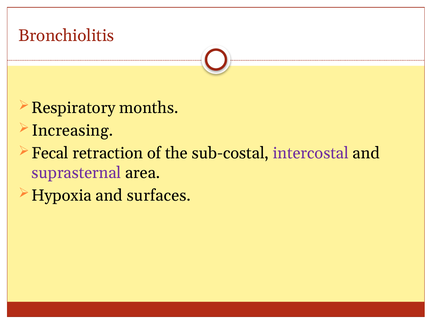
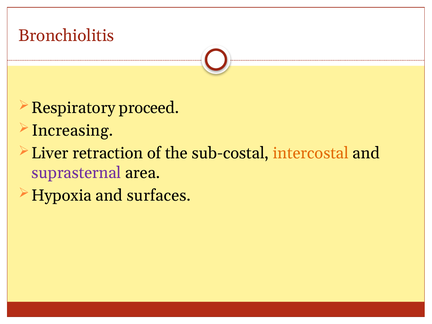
months: months -> proceed (149, 108)
Fecal: Fecal -> Liver (50, 153)
intercostal colour: purple -> orange (311, 153)
